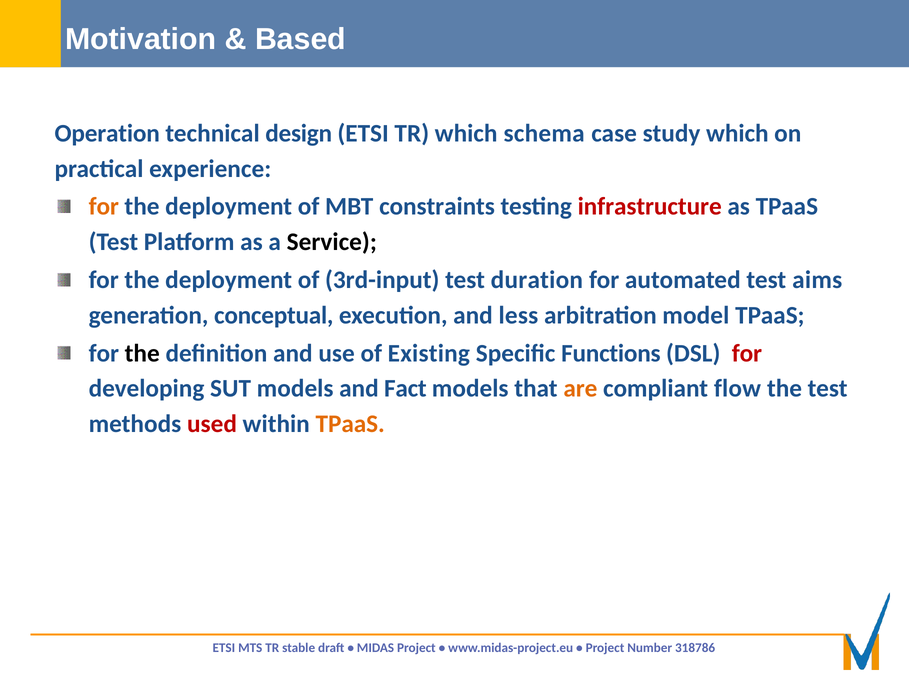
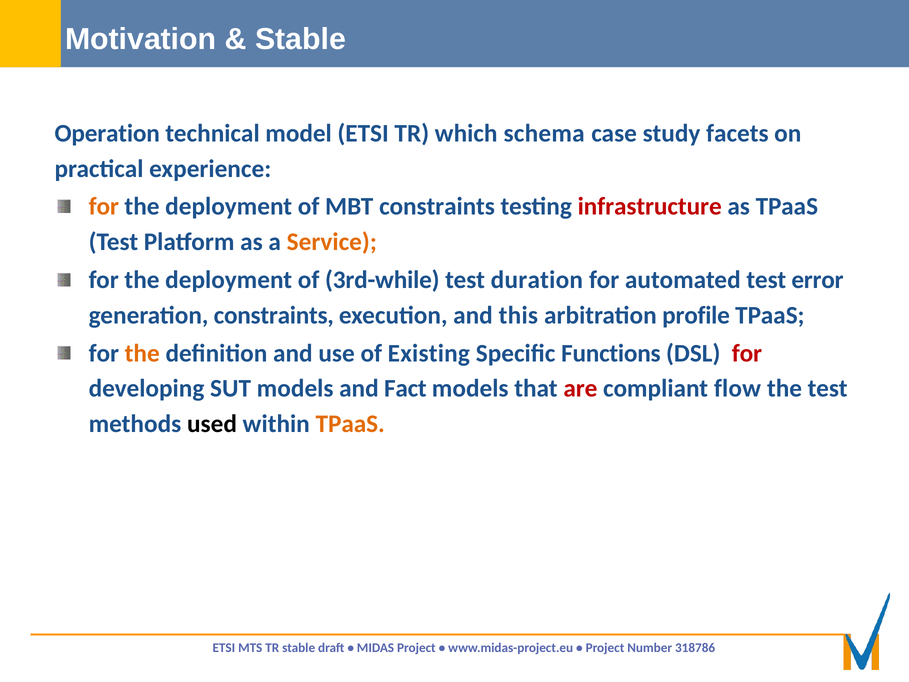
Based: Based -> Stable (300, 39)
design: design -> model (299, 133)
study which: which -> facets (737, 133)
Service colour: black -> orange (332, 242)
3rd-input: 3rd-input -> 3rd-while (382, 280)
aims: aims -> error (817, 280)
generation conceptual: conceptual -> constraints (274, 315)
less: less -> this (518, 315)
model: model -> profile (696, 315)
the colour: black -> orange (142, 353)
are colour: orange -> red (580, 388)
used colour: red -> black (212, 424)
